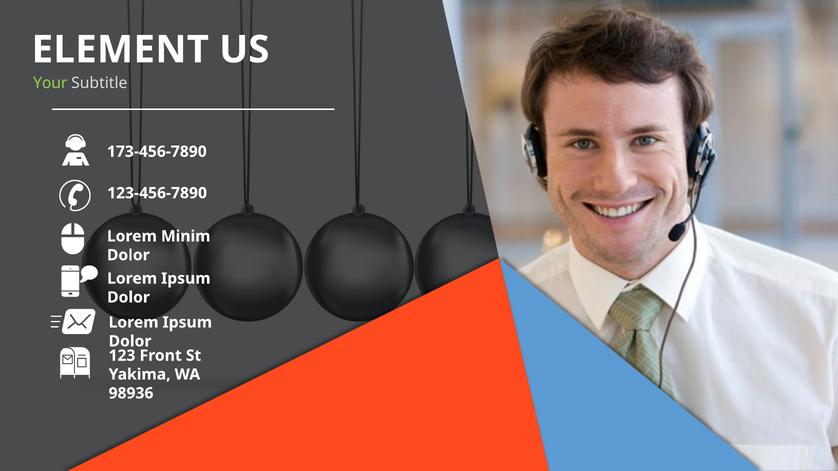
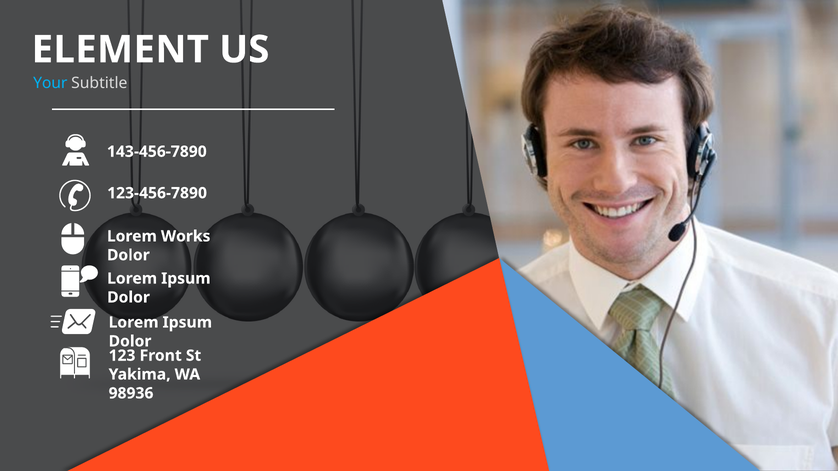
Your colour: light green -> light blue (50, 83)
173-456-7890: 173-456-7890 -> 143-456-7890 (157, 152)
Minim: Minim -> Works (186, 236)
